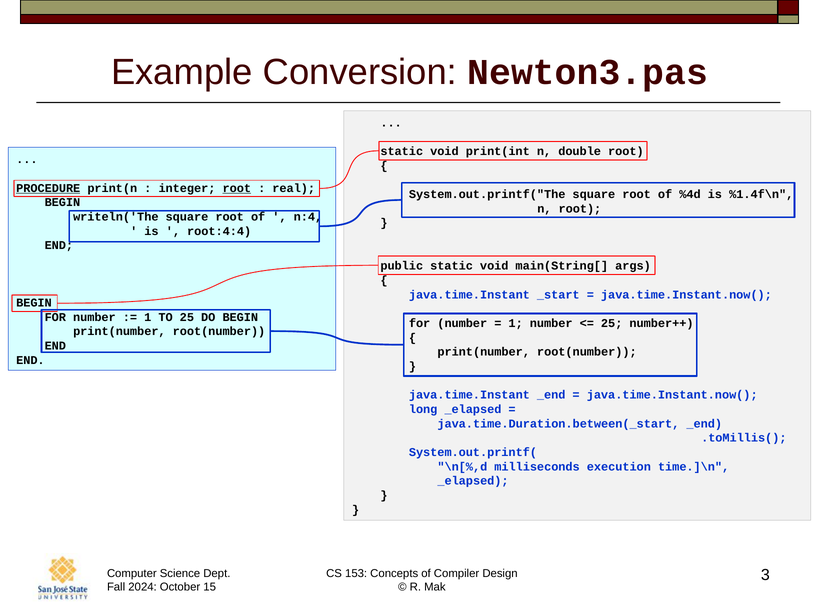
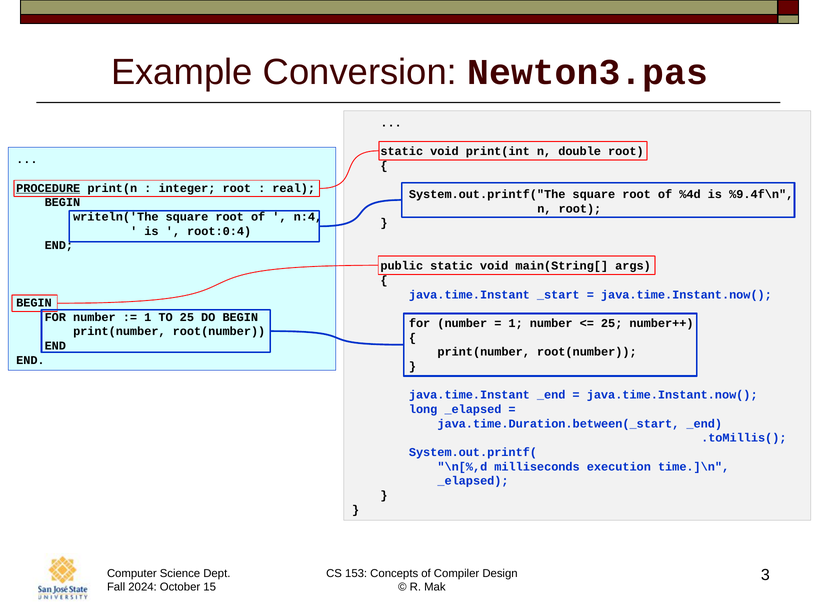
root underline: present -> none (237, 188)
%1.4f\n: %1.4f\n -> %9.4f\n (761, 194)
root:4:4: root:4:4 -> root:0:4 (219, 231)
